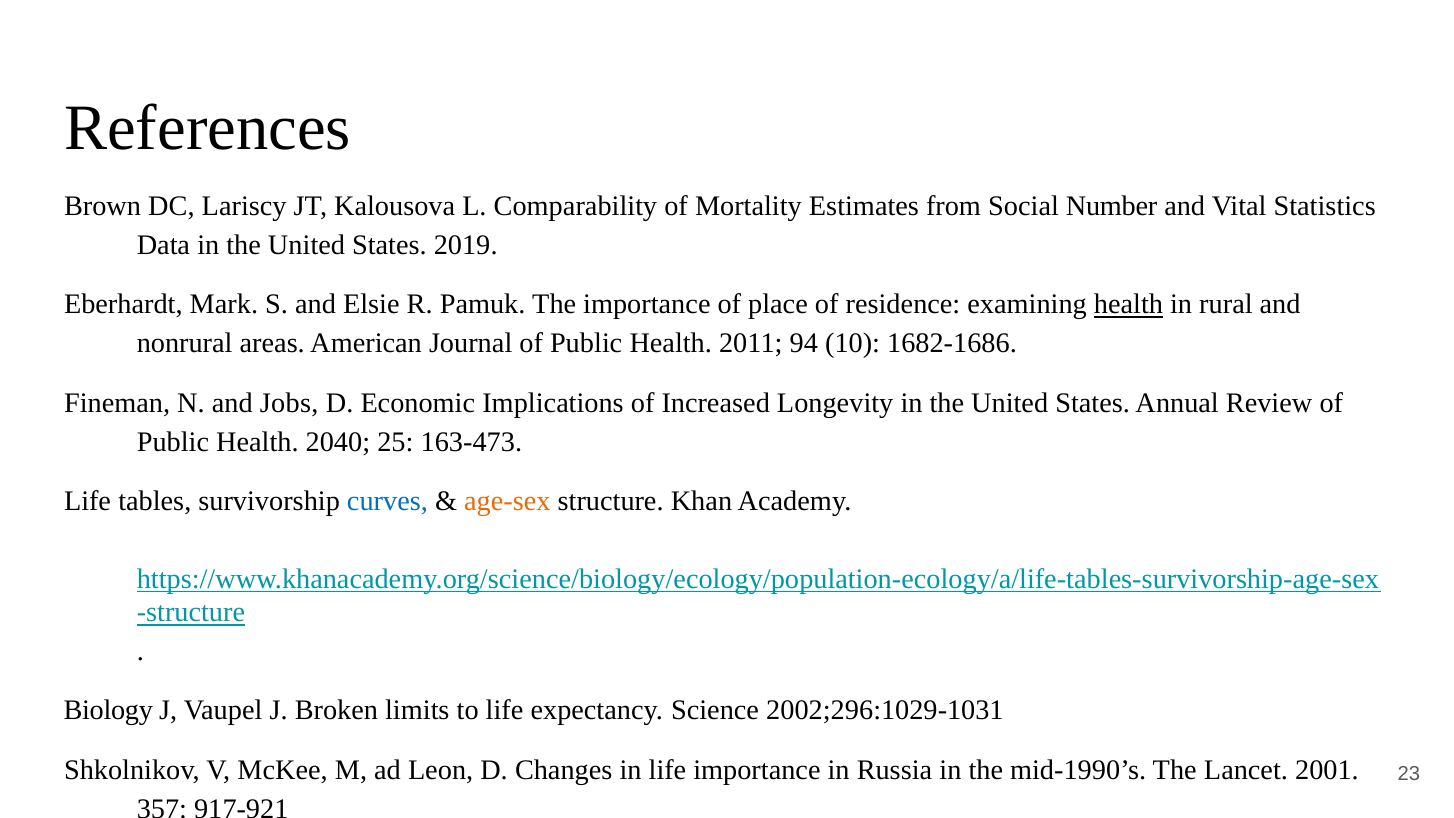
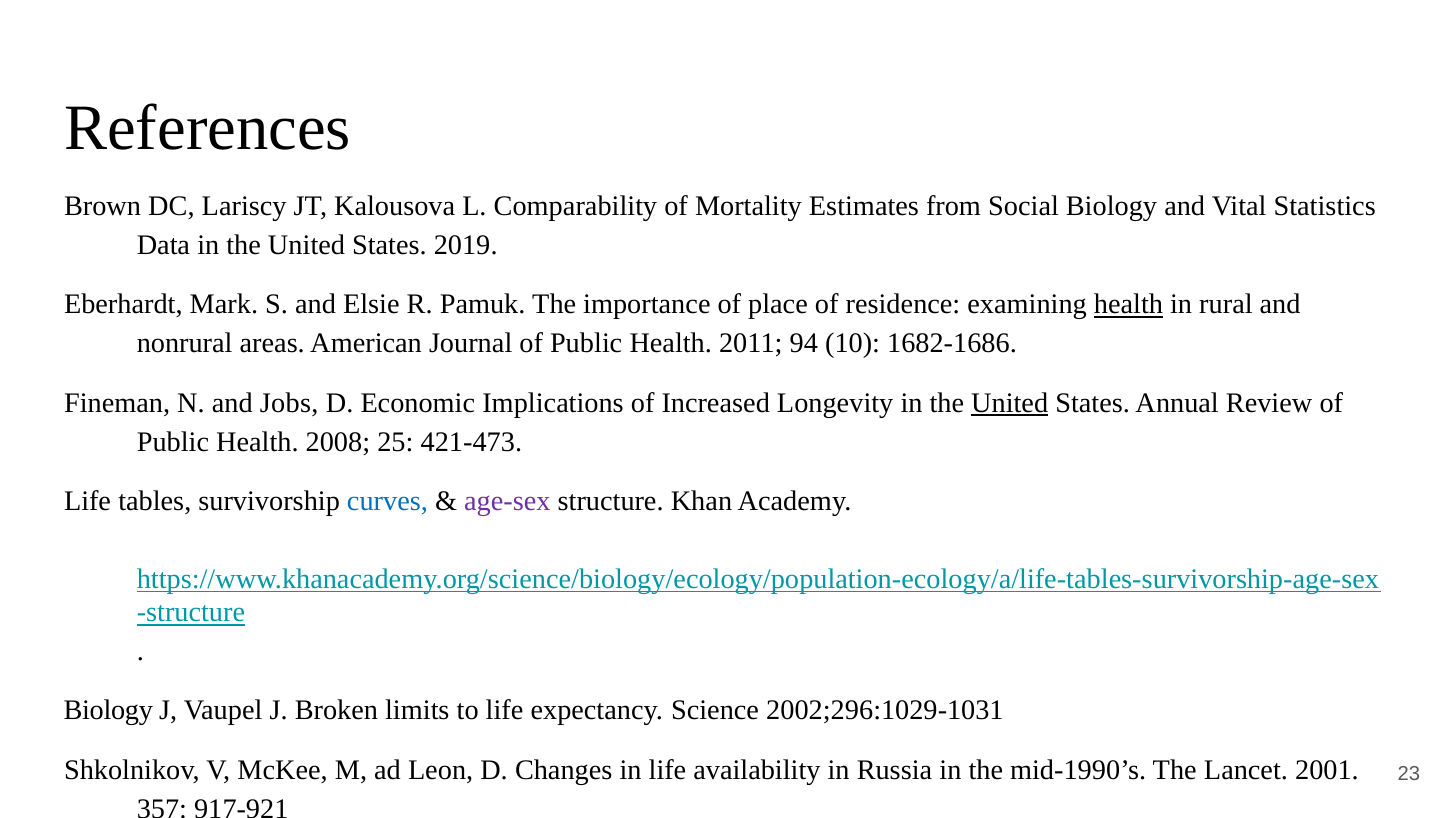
Social Number: Number -> Biology (1111, 206)
United underline: none -> present (1010, 403)
2040: 2040 -> 2008 (338, 442)
163-473: 163-473 -> 421-473 (471, 442)
age-sex colour: orange -> purple (507, 501)
life importance: importance -> availability (757, 770)
